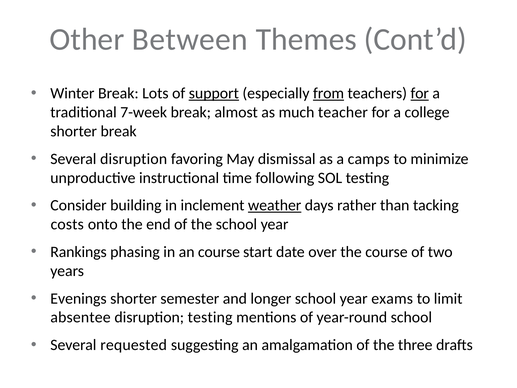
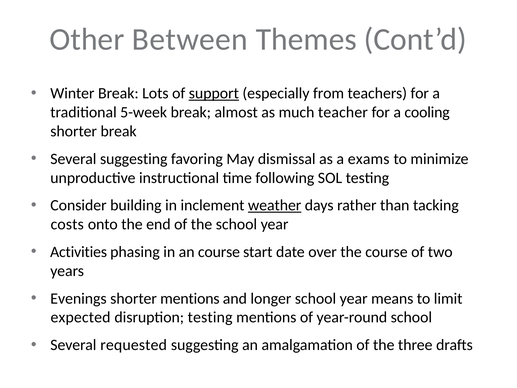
from underline: present -> none (329, 93)
for underline: present -> none (420, 93)
7-week: 7-week -> 5-week (144, 112)
college: college -> cooling (427, 112)
Several disruption: disruption -> suggesting (134, 159)
camps: camps -> exams (369, 159)
Rankings: Rankings -> Activities (79, 252)
shorter semester: semester -> mentions (190, 298)
exams: exams -> means (392, 298)
absentee: absentee -> expected (81, 317)
